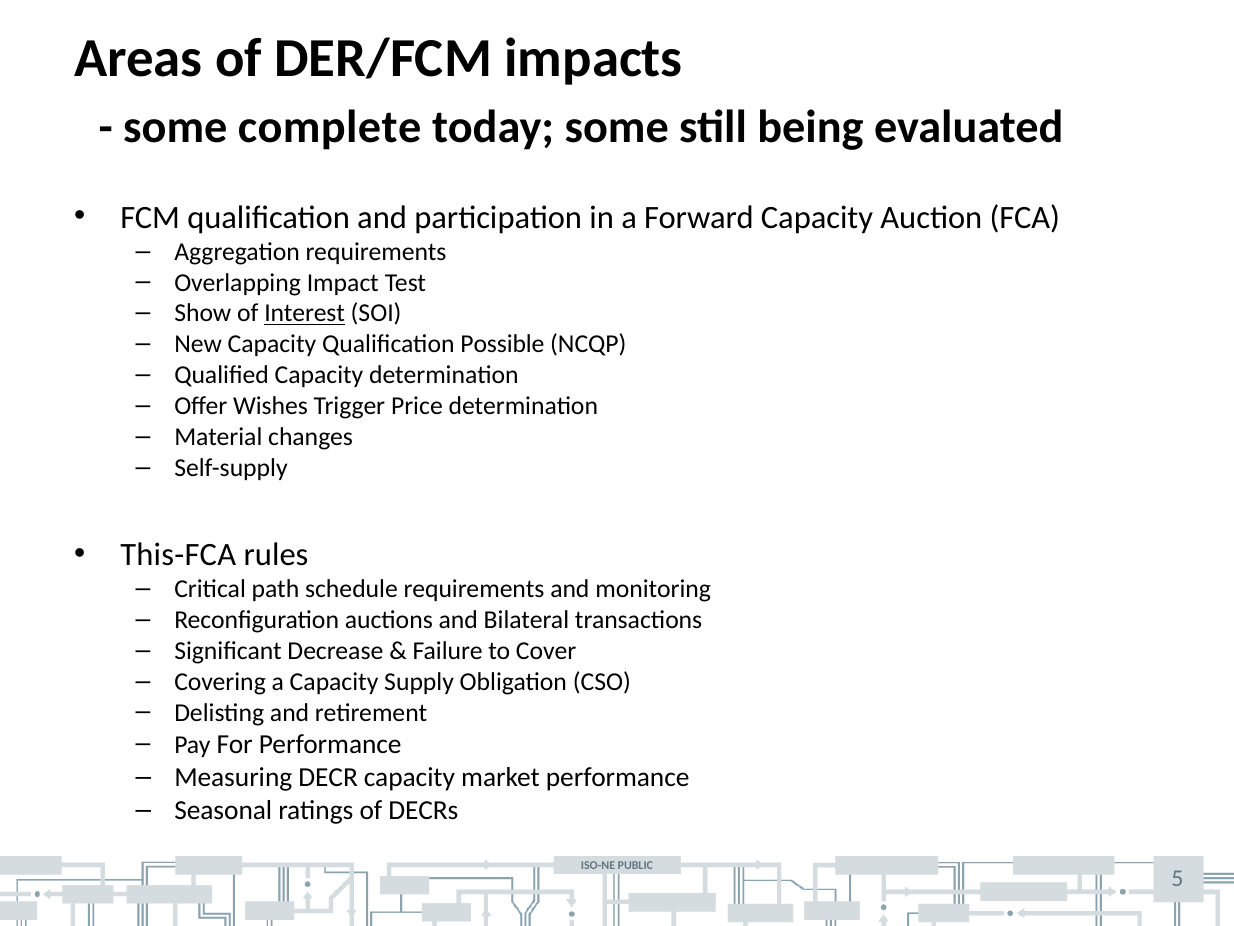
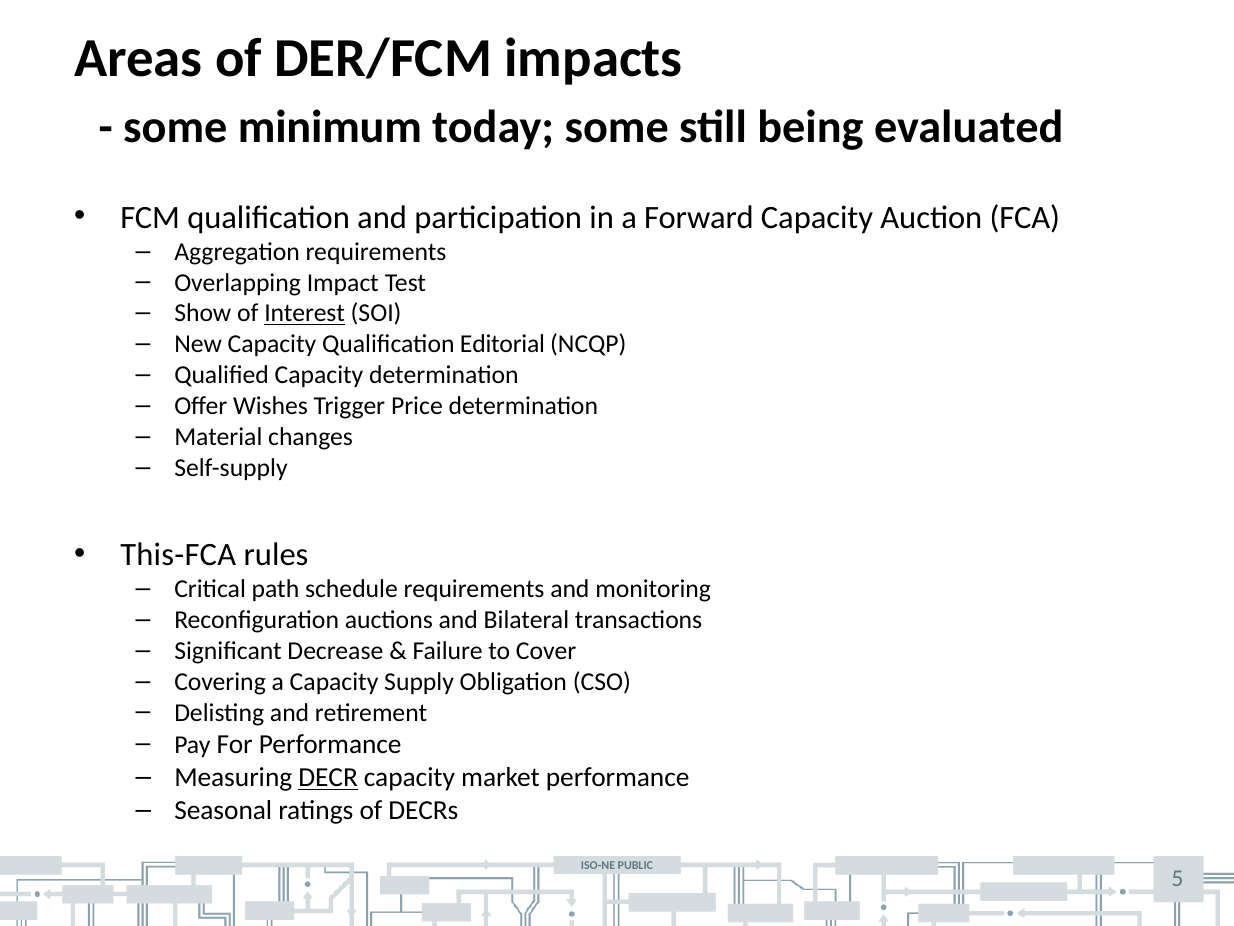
complete: complete -> minimum (330, 127)
Possible: Possible -> Editorial (503, 344)
DECR underline: none -> present (328, 777)
